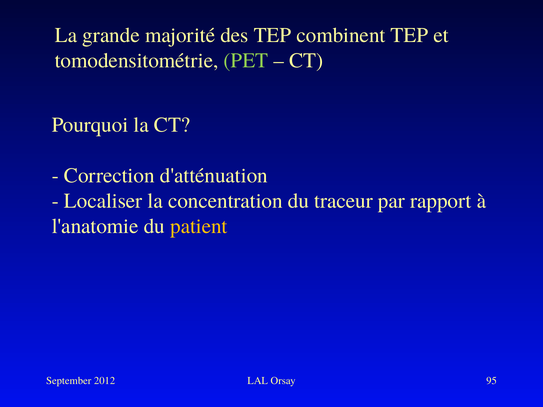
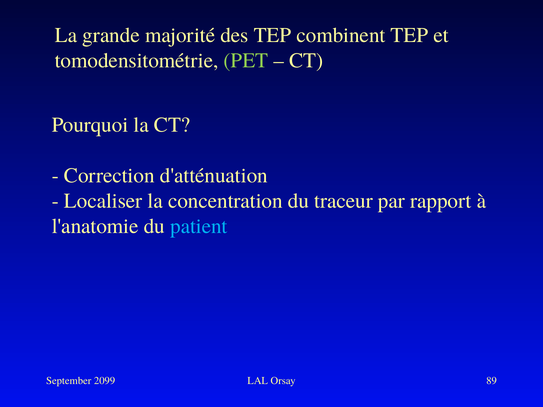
patient colour: yellow -> light blue (199, 226)
2012: 2012 -> 2099 (105, 381)
95: 95 -> 89 (492, 381)
